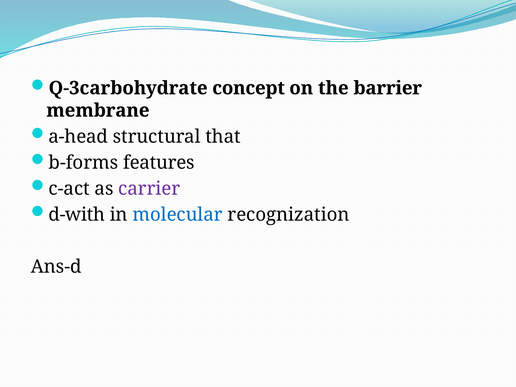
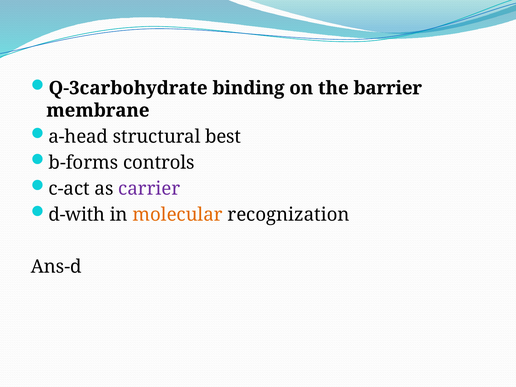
concept: concept -> binding (249, 88)
that: that -> best (223, 137)
features: features -> controls (159, 163)
molecular colour: blue -> orange (178, 215)
